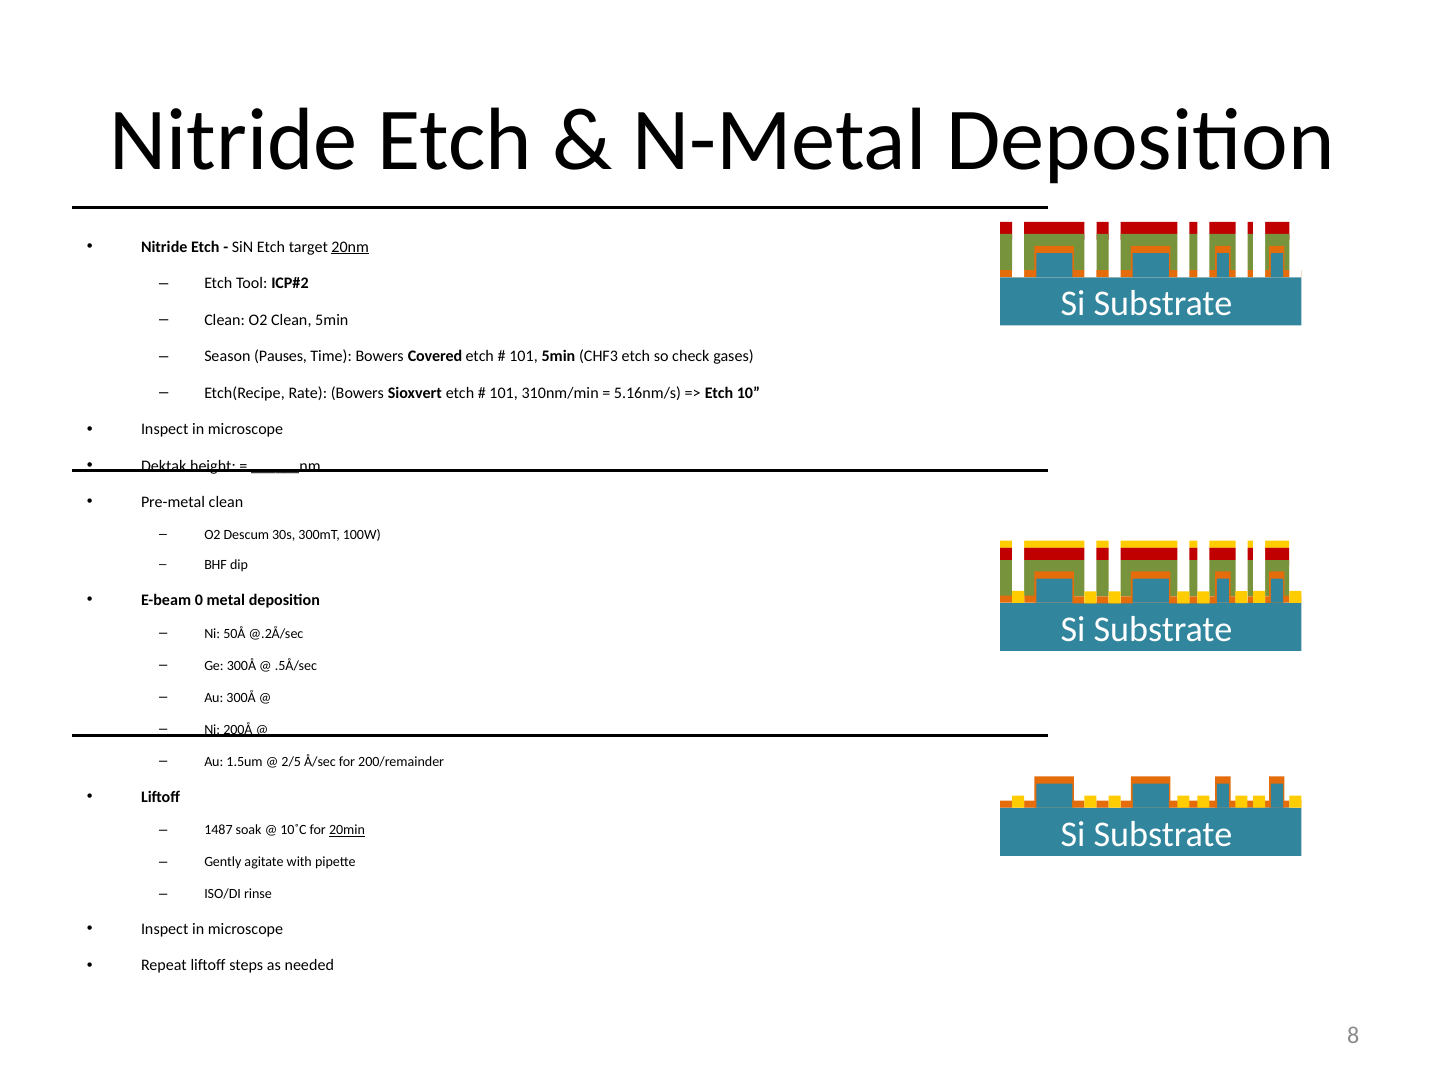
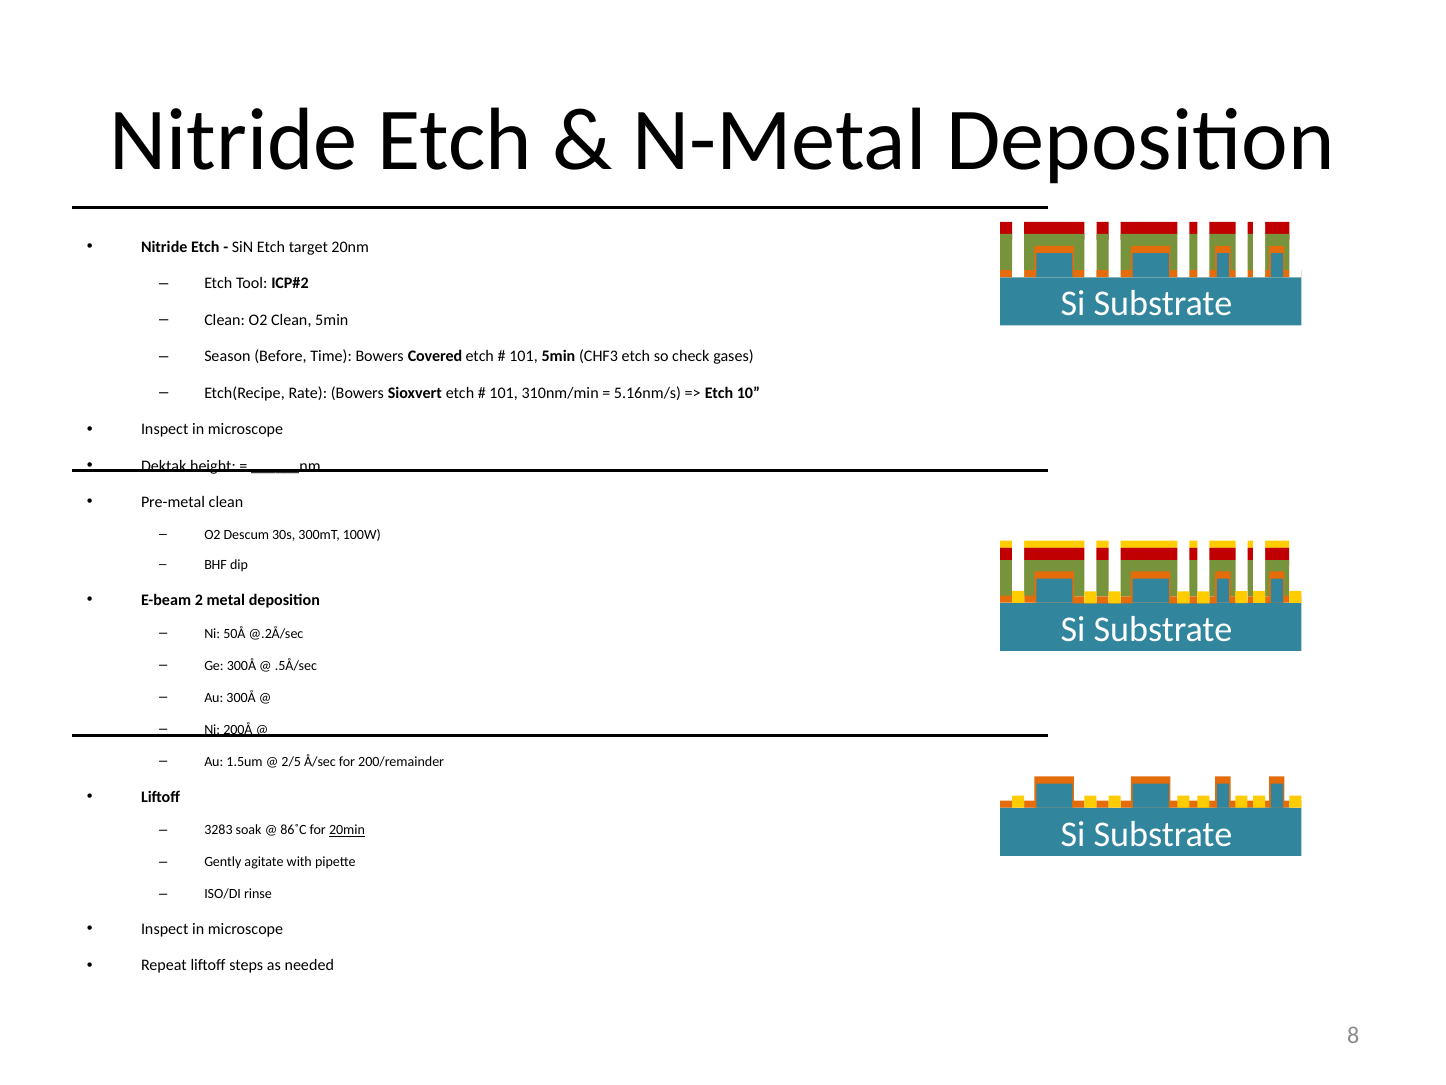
20nm underline: present -> none (350, 247)
Pauses: Pauses -> Before (280, 356)
0: 0 -> 2 (199, 600)
1487: 1487 -> 3283 (218, 830)
10˚C: 10˚C -> 86˚C (293, 830)
